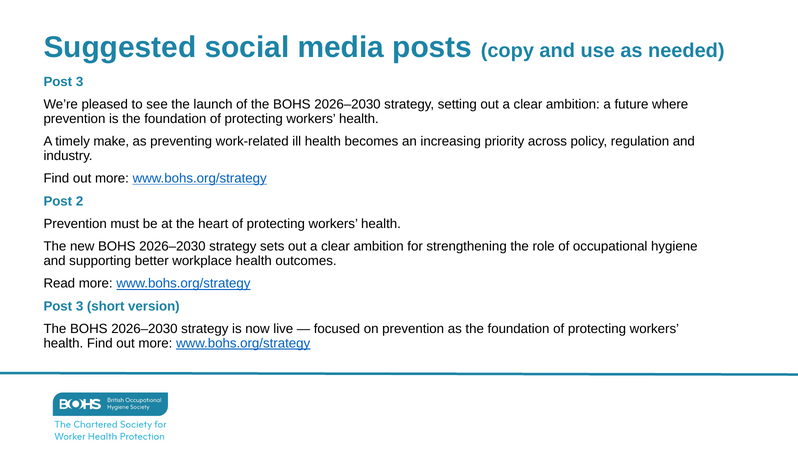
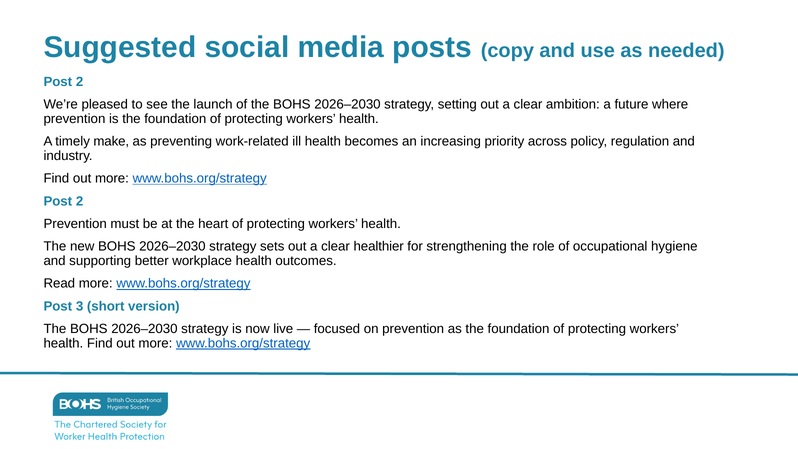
3: 3 -> 2 (80, 82)
ambition: ambition -> healthier (379, 246)
